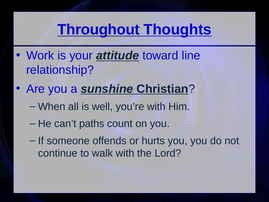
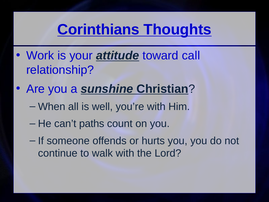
Throughout: Throughout -> Corinthians (98, 30)
line: line -> call (191, 56)
